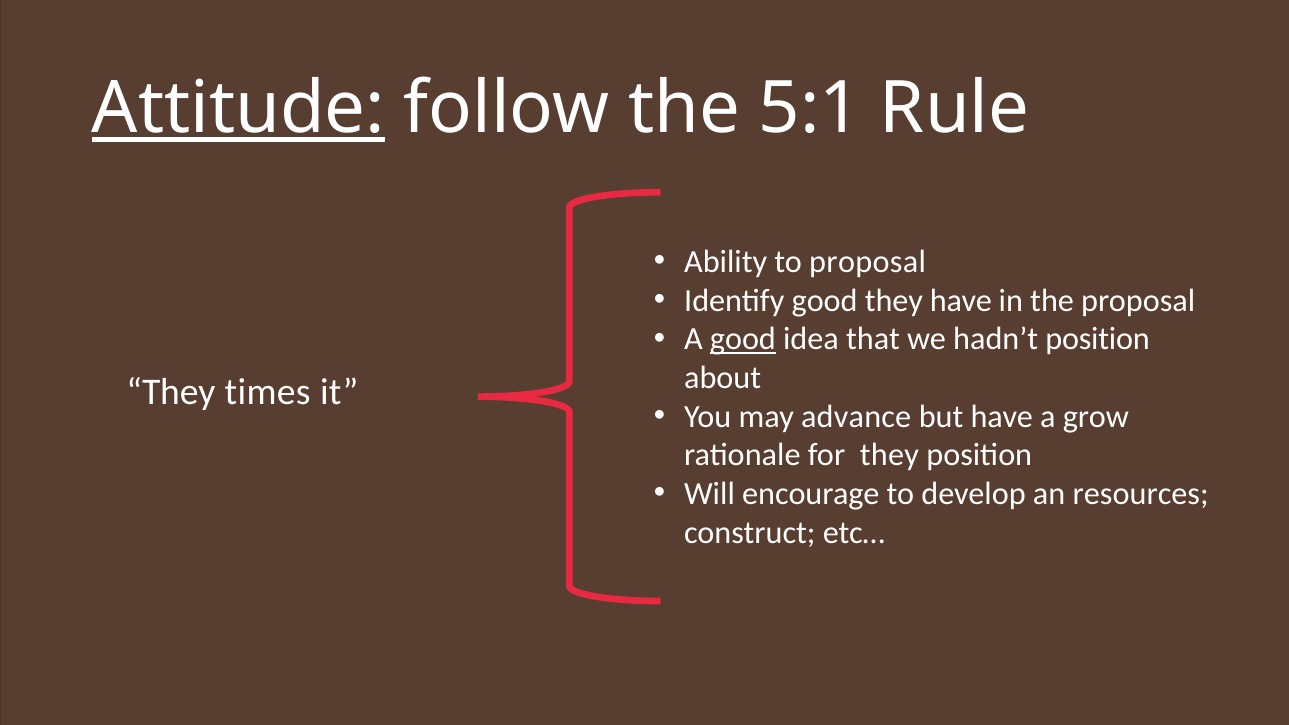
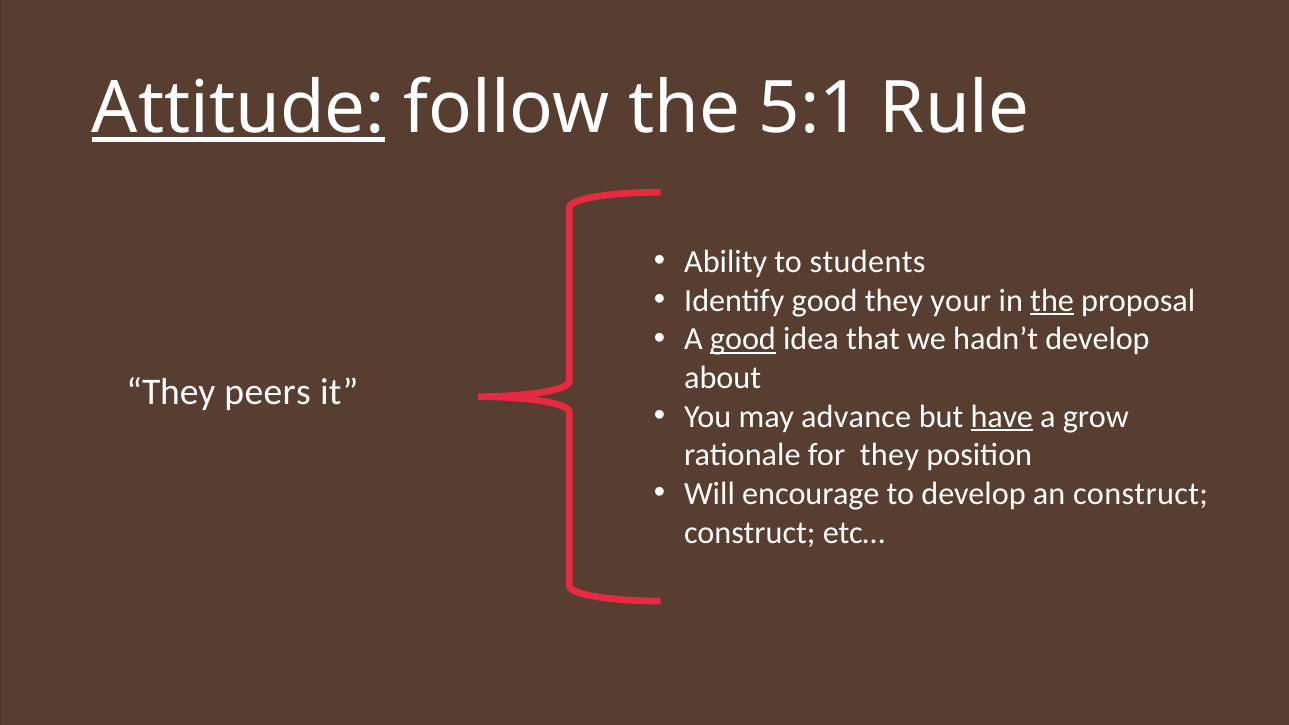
to proposal: proposal -> students (868, 262)
they have: have -> your (961, 301)
the underline: none -> present (1052, 301)
hadn’t position: position -> develop (1097, 339)
times: times -> peers (268, 392)
have underline: none -> present (1002, 417)
an resources: resources -> construct (1141, 494)
